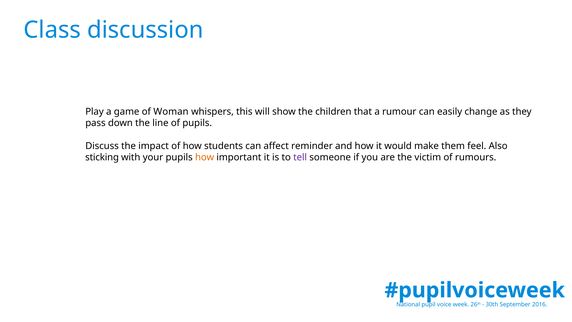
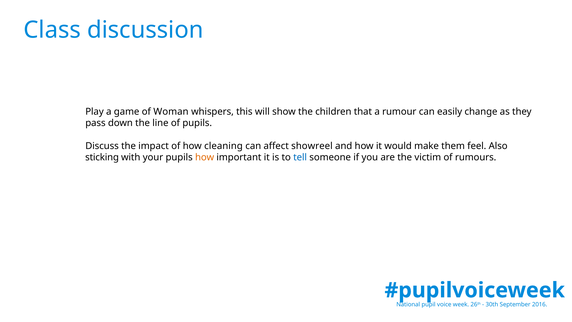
students: students -> cleaning (223, 146)
reminder: reminder -> showreel (312, 146)
tell colour: purple -> blue (300, 157)
